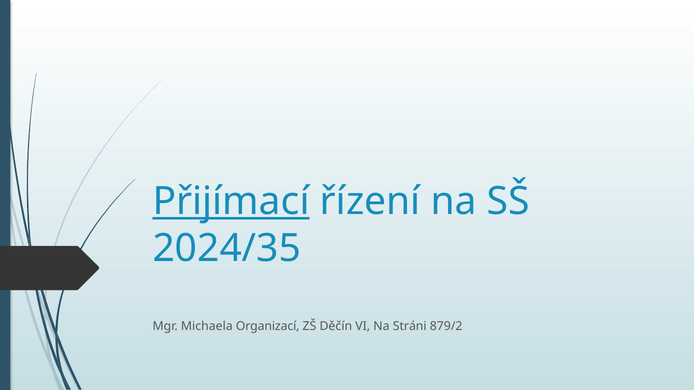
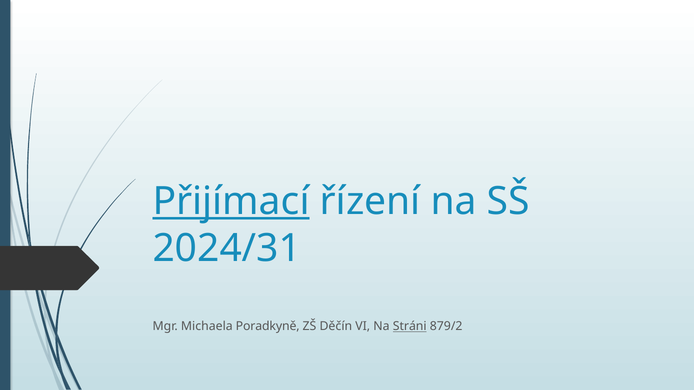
2024/35: 2024/35 -> 2024/31 (227, 249)
Organizací: Organizací -> Poradkyně (268, 327)
Stráni underline: none -> present (410, 327)
